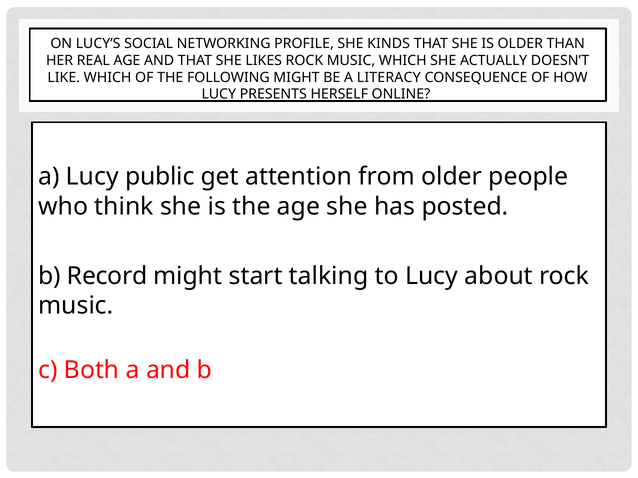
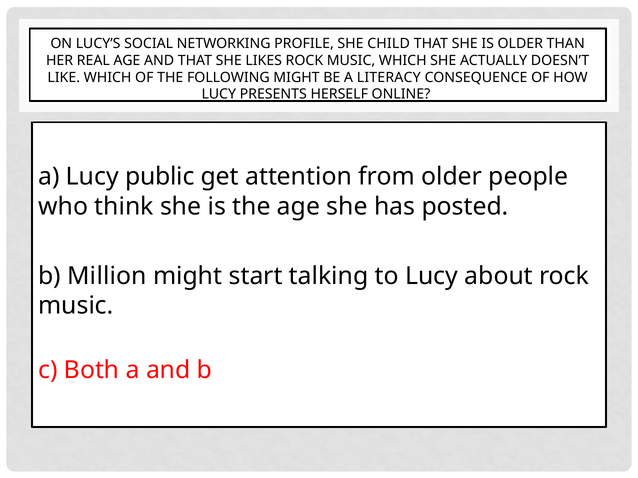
KINDS: KINDS -> CHILD (389, 43)
Record: Record -> Million (107, 276)
